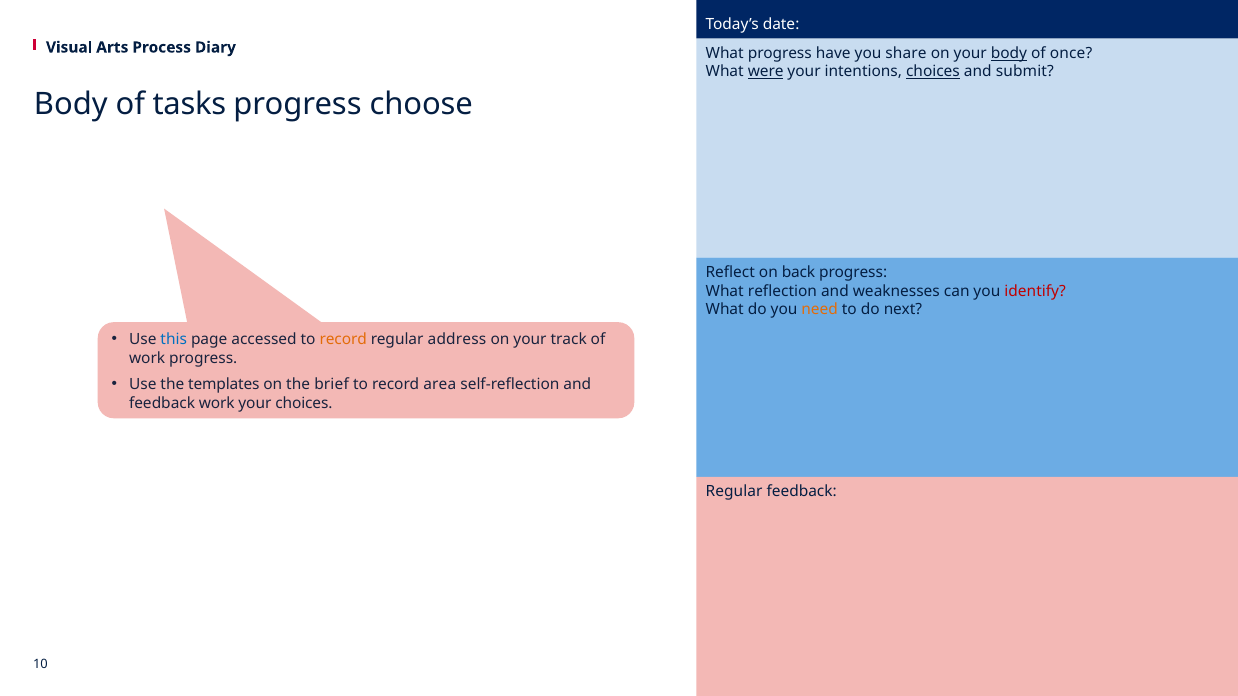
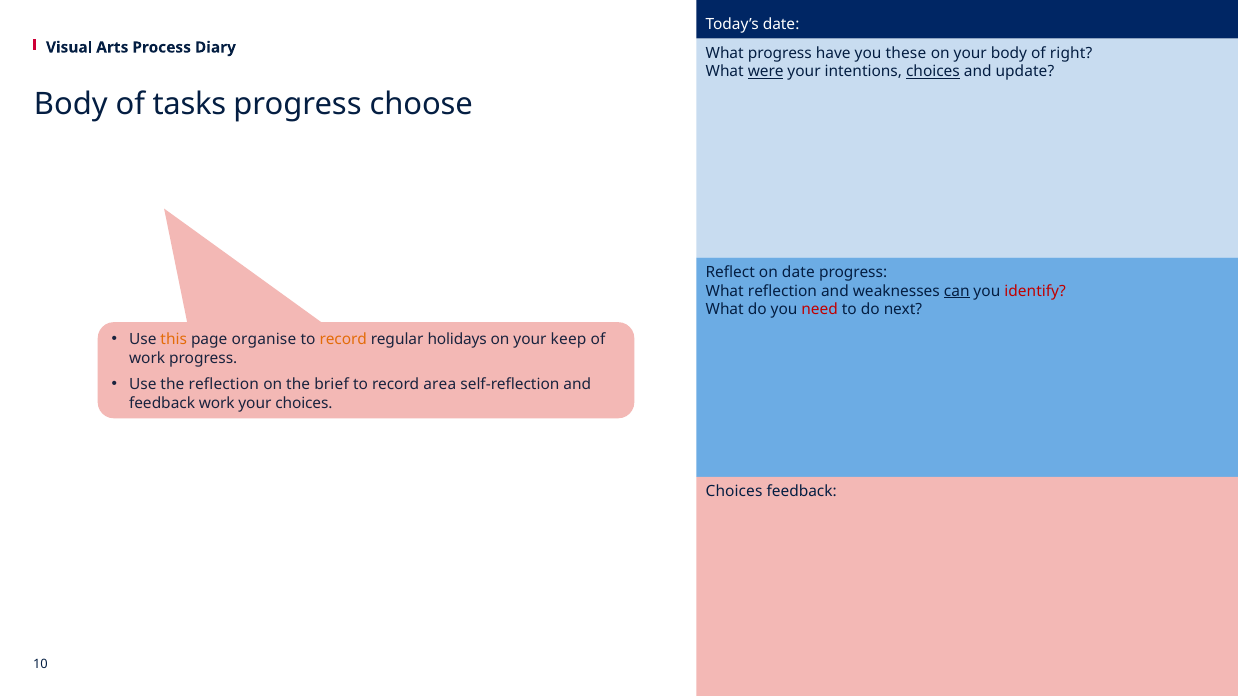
share: share -> these (906, 53)
body underline: present -> none (1009, 53)
once: once -> right (1071, 53)
submit: submit -> update (1025, 72)
on back: back -> date (798, 273)
can underline: none -> present (957, 291)
need colour: orange -> red (820, 310)
this colour: blue -> orange (174, 340)
accessed: accessed -> organise (264, 340)
address: address -> holidays (457, 340)
track: track -> keep (569, 340)
the templates: templates -> reflection (224, 385)
Regular: Regular -> Choices (734, 492)
